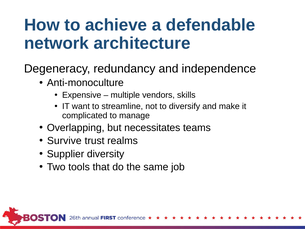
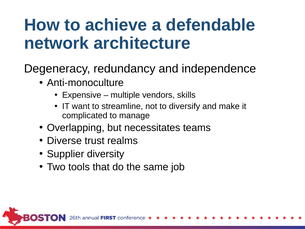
Survive: Survive -> Diverse (64, 141)
